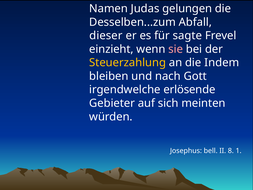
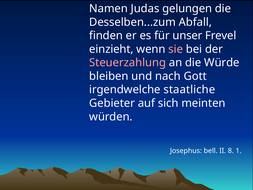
dieser: dieser -> finden (106, 36)
sagte: sagte -> unser (187, 36)
Steuerzahlung colour: yellow -> pink (128, 63)
Indem: Indem -> Würde (222, 63)
erlösende: erlösende -> staatliche (189, 90)
